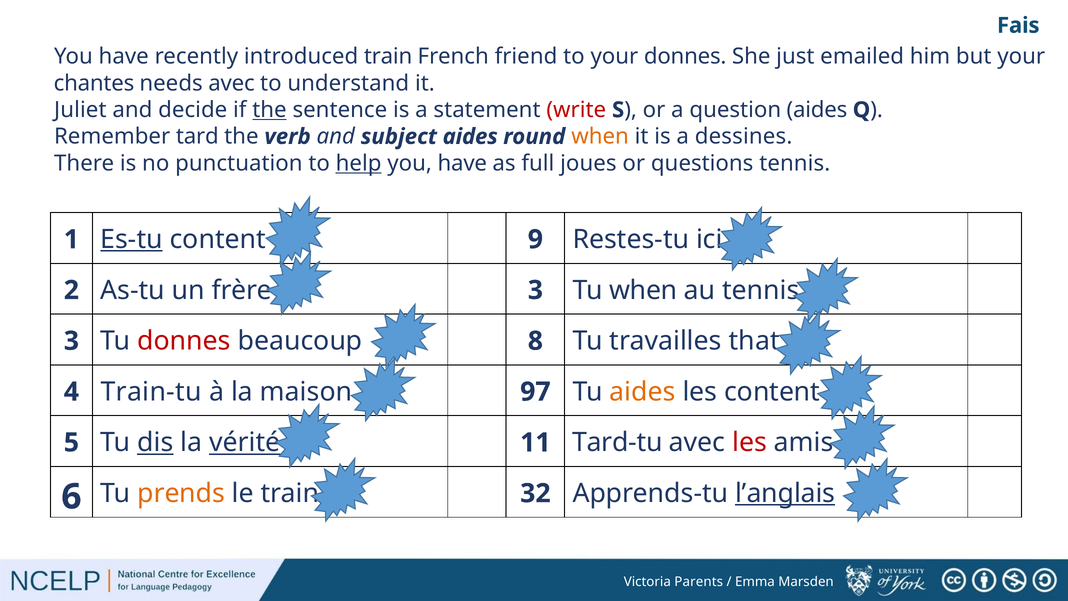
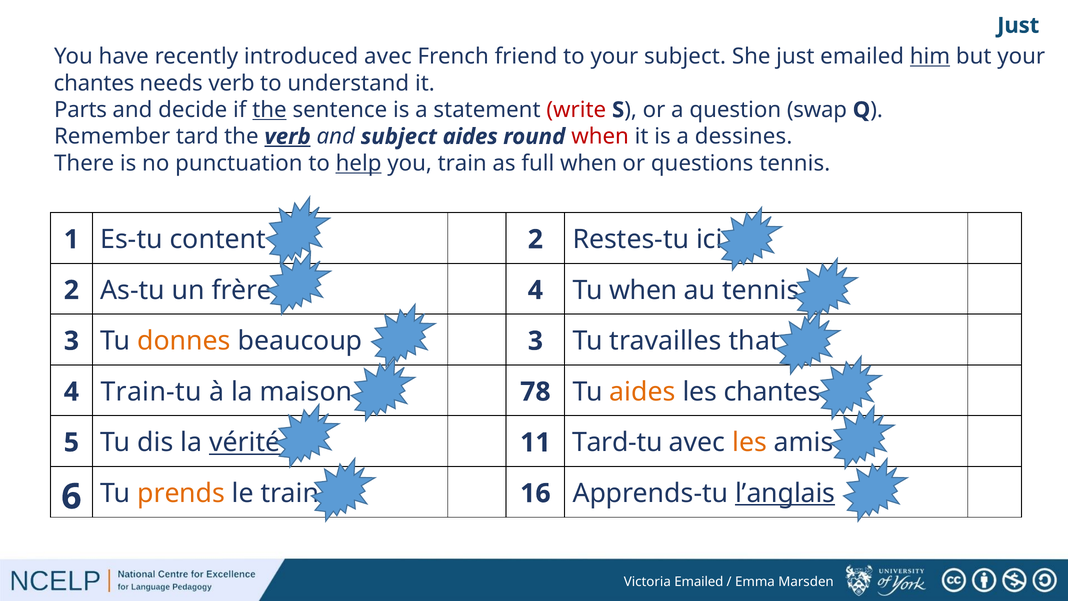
Fais: Fais -> Just (1018, 25)
introduced train: train -> avec (388, 56)
your donnes: donnes -> subject (685, 56)
him underline: none -> present (930, 56)
needs avec: avec -> verb (232, 83)
Juliet: Juliet -> Parts (80, 110)
question aides: aides -> swap (817, 110)
verb underline: none -> present (288, 137)
when colour: orange -> red (600, 137)
have: have -> train (462, 163)
full joues: joues -> when (589, 163)
Es-tu underline: present -> none (132, 239)
content 9: 9 -> 2 (535, 239)
frère 3: 3 -> 4 (535, 290)
donnes colour: red -> orange (184, 341)
beaucoup 8: 8 -> 3 (535, 341)
97: 97 -> 78 (535, 392)
les content: content -> chantes (772, 392)
dis underline: present -> none (155, 442)
les colour: red -> orange (749, 442)
32: 32 -> 16 (535, 493)
Victoria Parents: Parents -> Emailed (699, 581)
